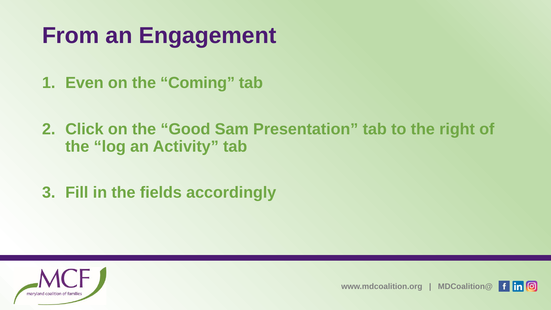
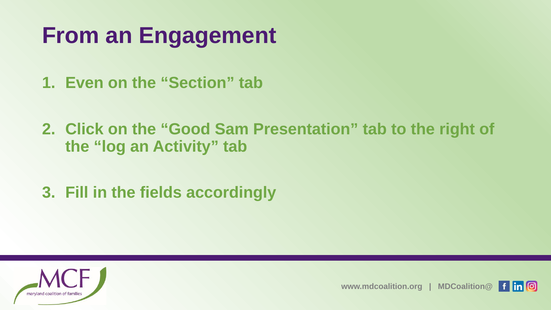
Coming: Coming -> Section (197, 83)
